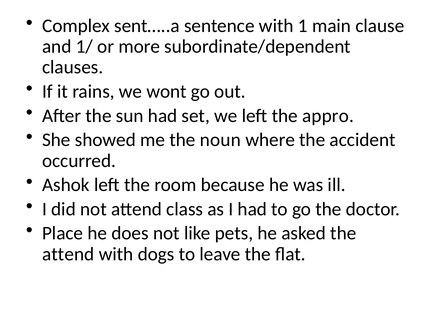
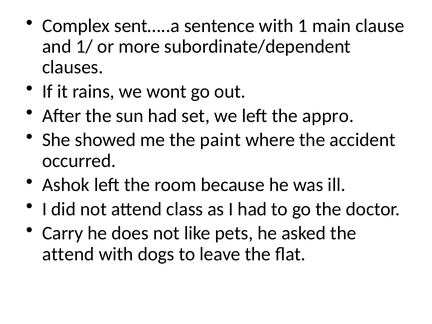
noun: noun -> paint (220, 140)
Place: Place -> Carry (63, 233)
